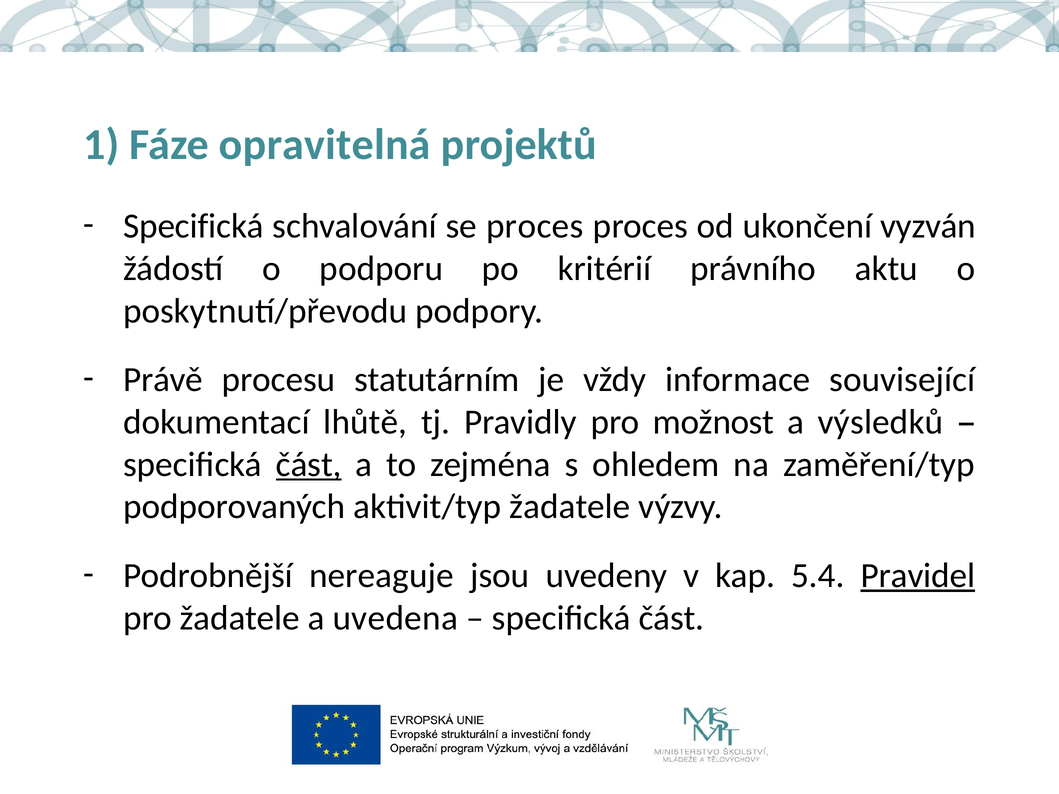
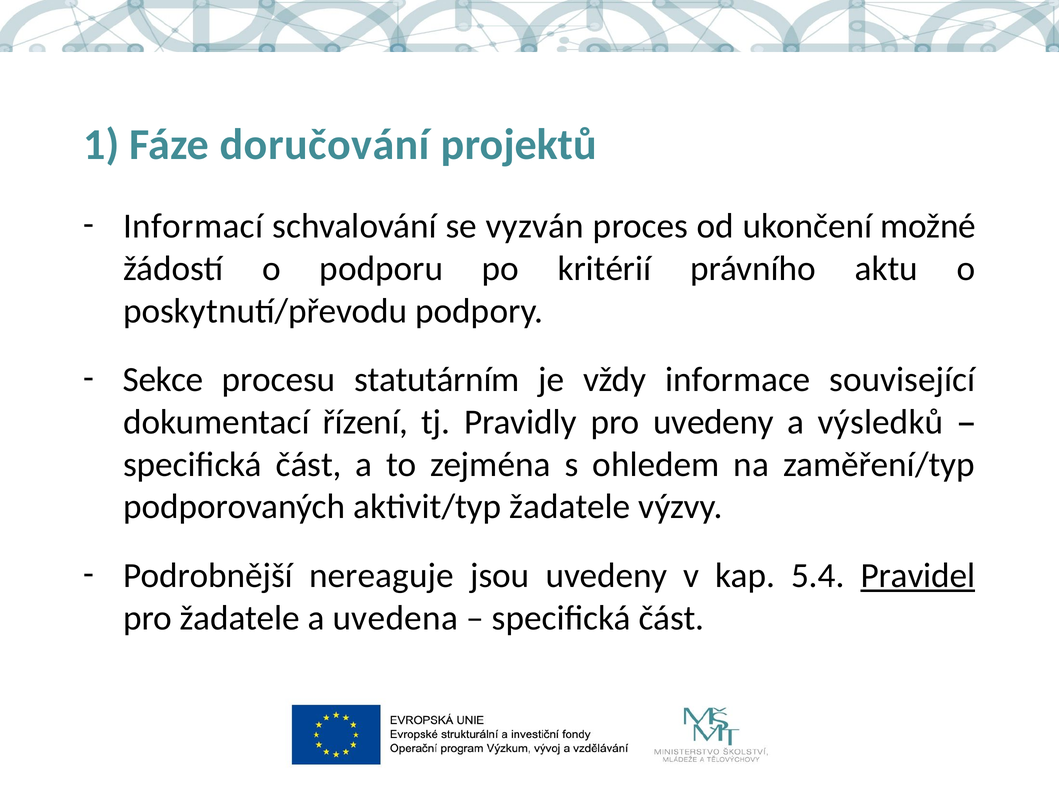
opravitelná: opravitelná -> doručování (325, 145)
Specifická: Specifická -> Informací (193, 226)
se proces: proces -> vyzván (535, 226)
vyzván: vyzván -> možné (928, 226)
Právě: Právě -> Sekce (163, 380)
lhůtě: lhůtě -> řízení (365, 422)
pro možnost: možnost -> uvedeny (714, 422)
část underline: present -> none (309, 465)
